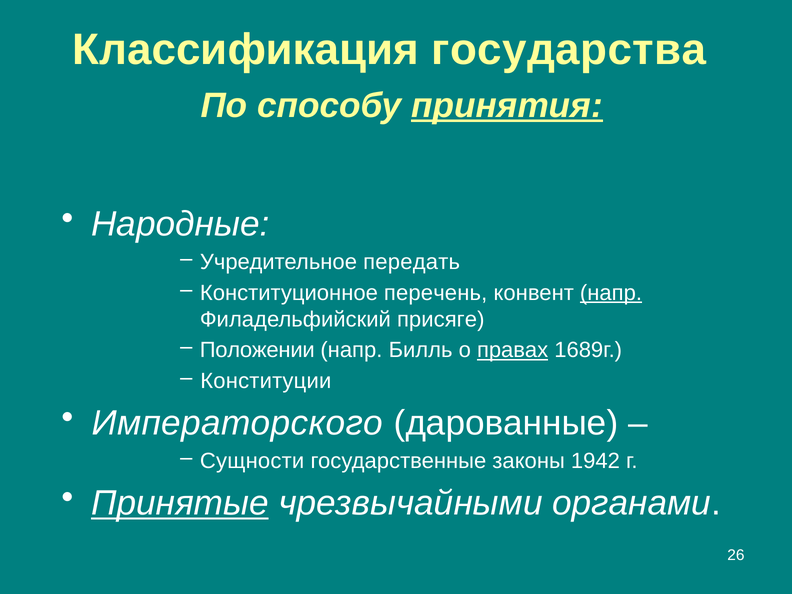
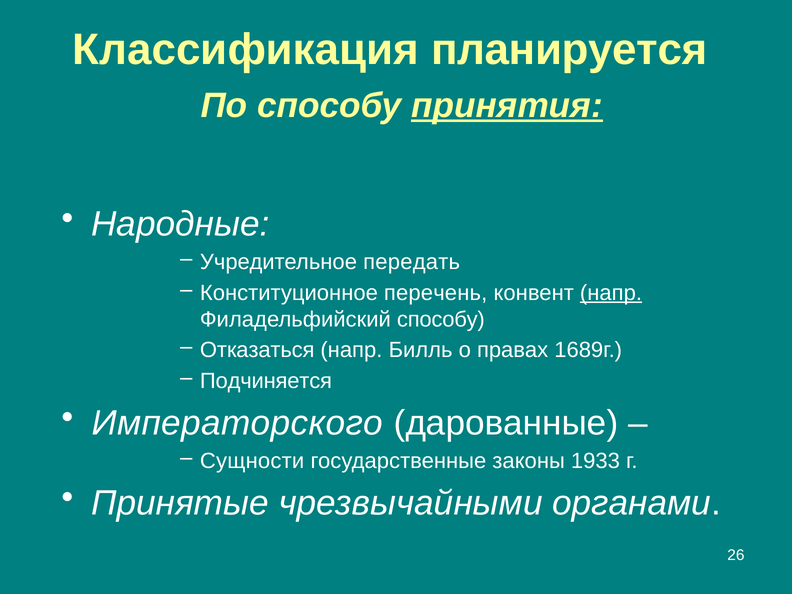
государства: государства -> планируется (569, 50)
Филадельфийский присяге: присяге -> способу (441, 319)
Положении: Положении -> Отказаться (257, 350)
правах underline: present -> none (513, 350)
Конституции: Конституции -> Подчиняется (266, 381)
1942: 1942 -> 1933 (595, 461)
Принятые underline: present -> none (180, 503)
